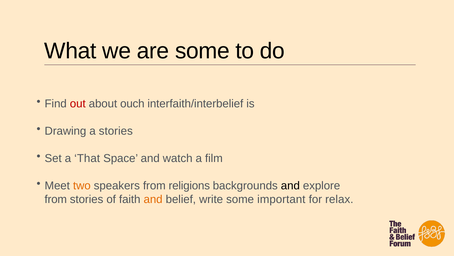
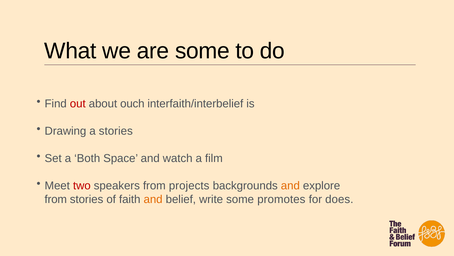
That: That -> Both (87, 158)
two colour: orange -> red (82, 185)
religions: religions -> projects (189, 185)
and colour: black -> orange (290, 185)
important: important -> promotes (281, 199)
relax: relax -> does (339, 199)
